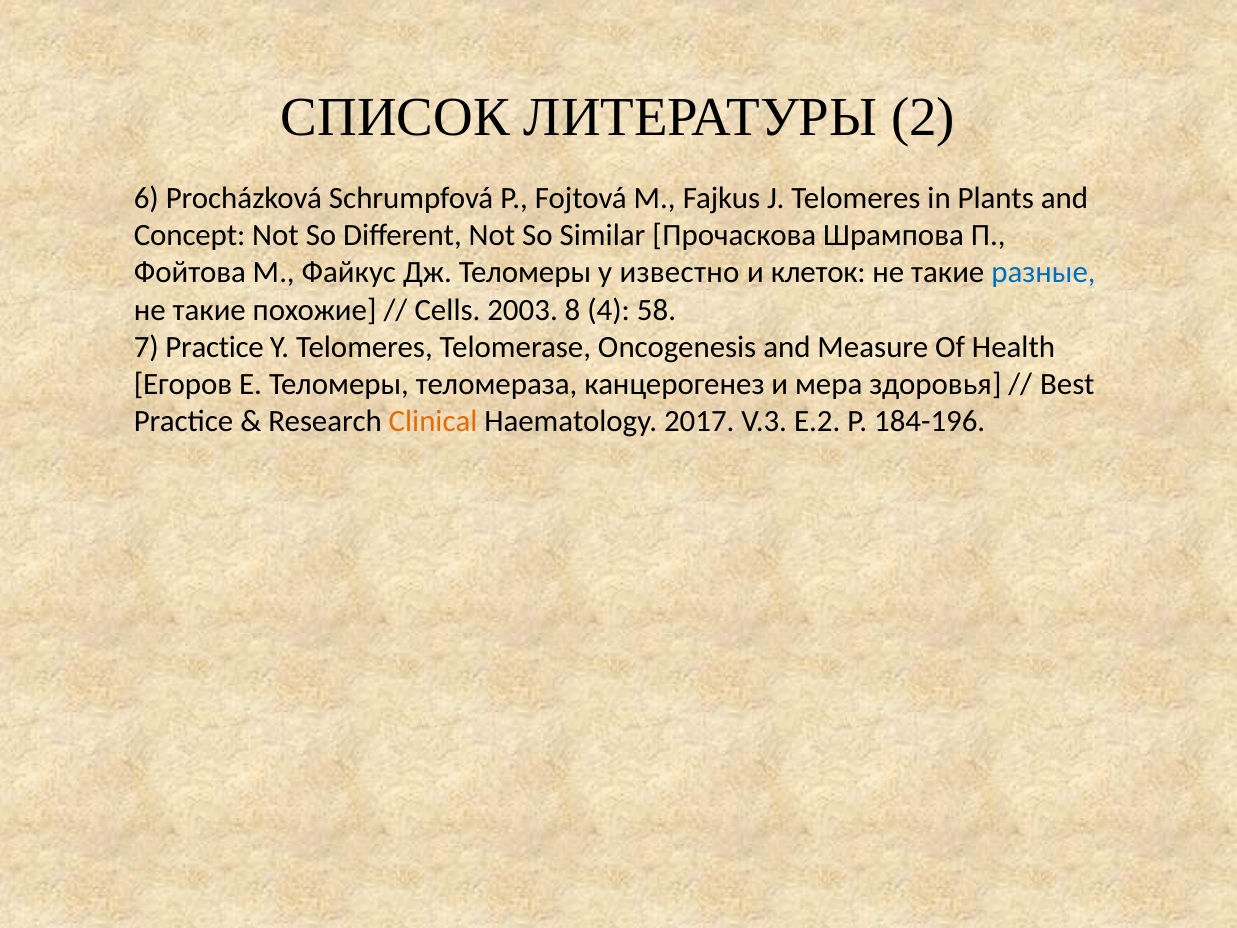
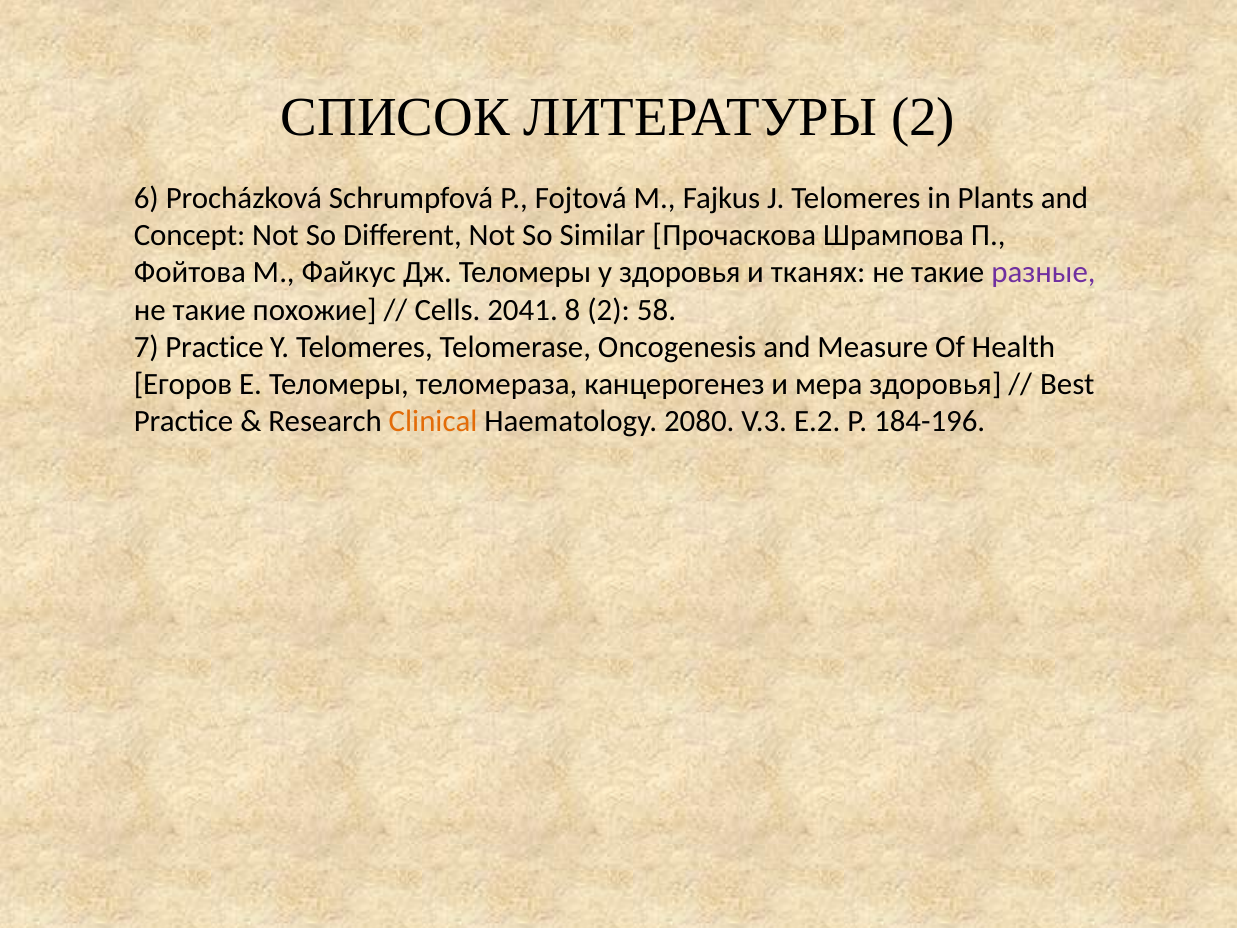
у известно: известно -> здоровья (680, 273)
клеток: клеток -> тканях (818, 273)
разные colour: blue -> purple (1044, 273)
2003: 2003 -> 2041 (523, 310)
8 4: 4 -> 2 (609, 310)
2017: 2017 -> 2080 (699, 421)
